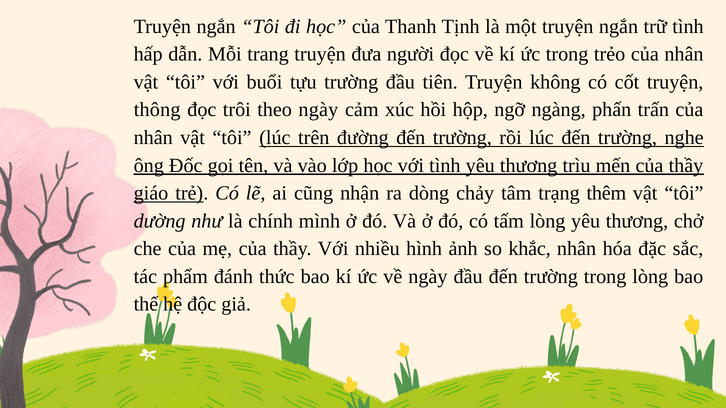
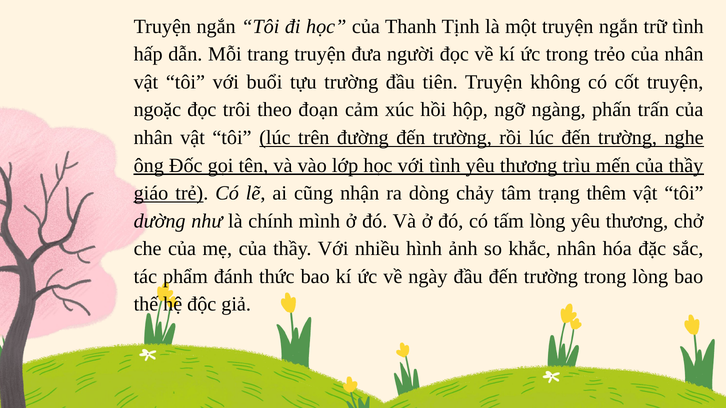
thông: thông -> ngoặc (157, 110)
theo ngày: ngày -> đoạn (318, 110)
